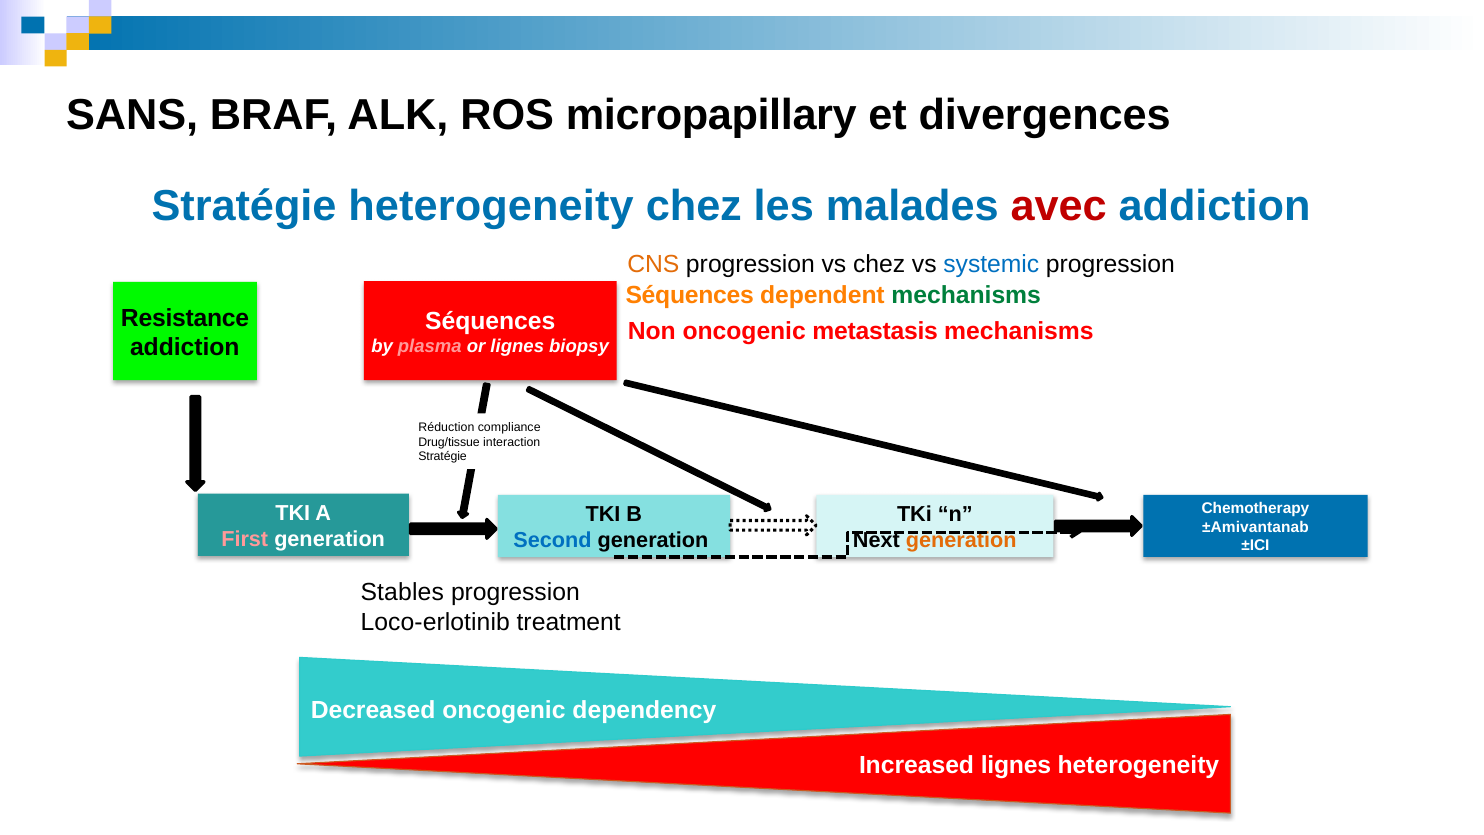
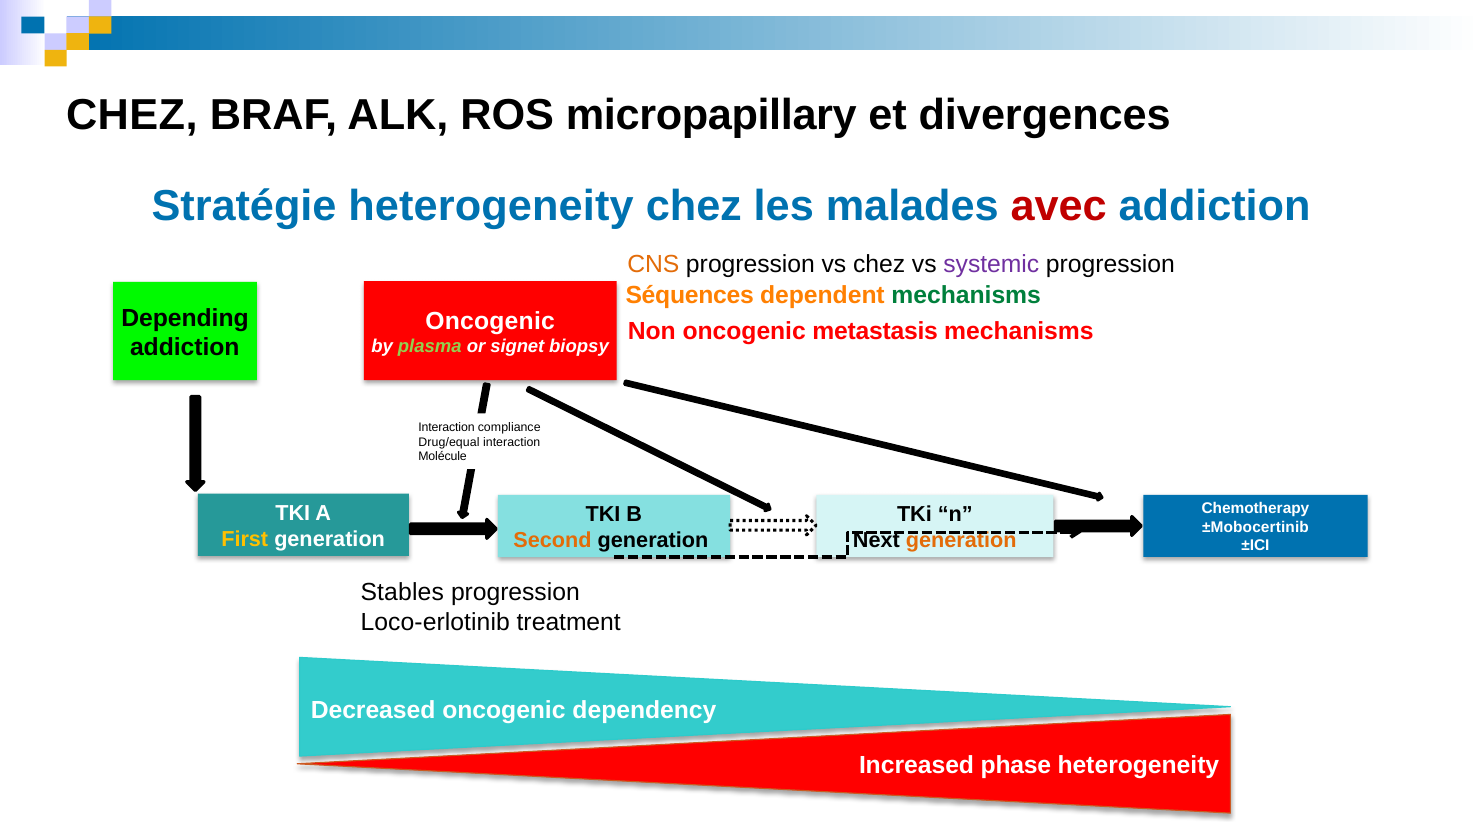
SANS: SANS -> CHEZ (132, 115)
systemic colour: blue -> purple (991, 264)
Resistance: Resistance -> Depending (185, 318)
Séquences: Séquences -> Oncogenic (490, 321)
plasma colour: pink -> light green (430, 347)
or lignes: lignes -> signet (517, 347)
Réduction: Réduction -> Interaction (446, 427)
Drug/tissue: Drug/tissue -> Drug/equal (449, 442)
Stratégie: Stratégie -> Molécule (443, 457)
±Amivantanab: ±Amivantanab -> ±Mobocertinib (1255, 527)
First colour: pink -> yellow (245, 539)
Second colour: blue -> orange (552, 540)
Increased lignes: lignes -> phase (1016, 765)
